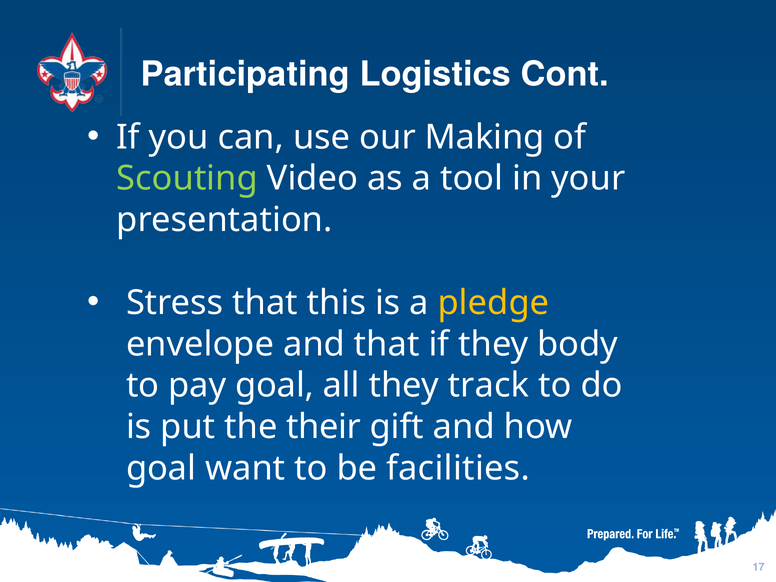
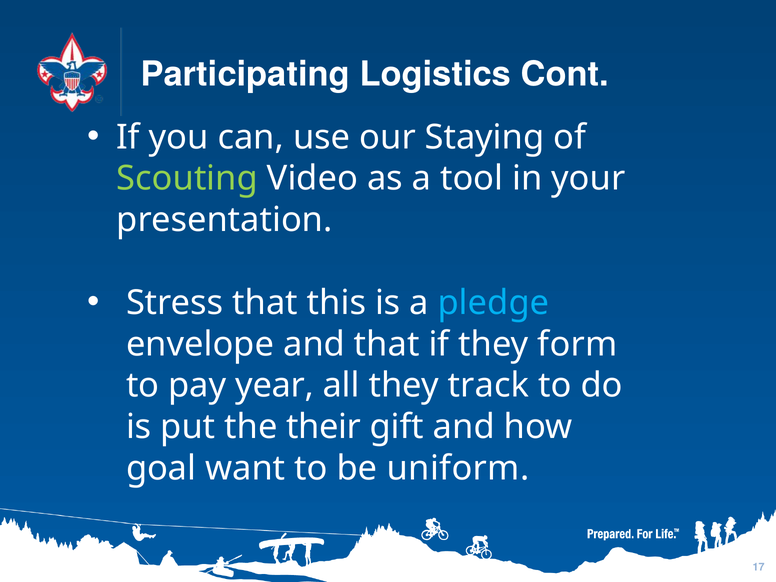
Making: Making -> Staying (485, 137)
pledge colour: yellow -> light blue (493, 303)
body: body -> form (577, 344)
pay goal: goal -> year (275, 386)
facilities: facilities -> uniform (458, 468)
